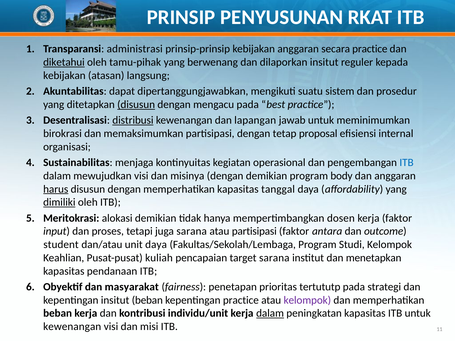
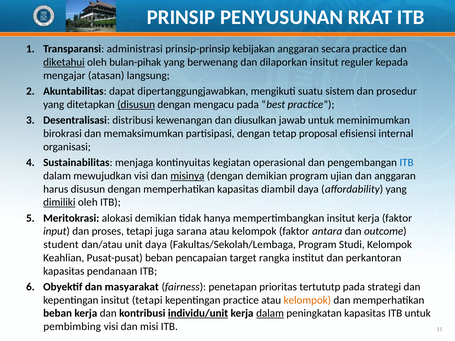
tamu-pihak: tamu-pihak -> bulan-pihak (135, 62)
kebijakan: kebijakan -> mengajar (64, 76)
distribusi underline: present -> none (133, 120)
lapangan: lapangan -> diusulkan (255, 120)
misinya underline: none -> present (187, 176)
body: body -> ujian (341, 176)
harus underline: present -> none (56, 189)
tanggal: tanggal -> diambil (278, 189)
mempertimbangkan dosen: dosen -> insitut (341, 218)
partisipasi: partisipasi -> kelompok (254, 231)
Pusat-pusat kuliah: kuliah -> beban (159, 258)
target sarana: sarana -> rangka (274, 258)
menetapkan: menetapkan -> perkantoran (374, 258)
insitut beban: beban -> tetapi (147, 300)
kelompok colour: purple -> orange (307, 300)
individu/unit underline: none -> present (198, 314)
kewenangan: kewenangan -> pembimbing (72, 327)
